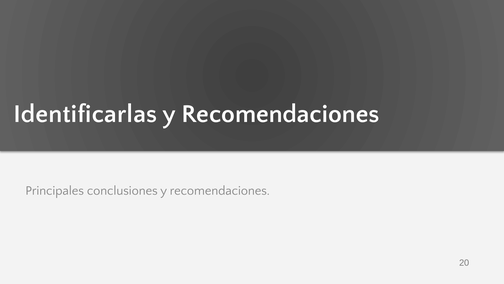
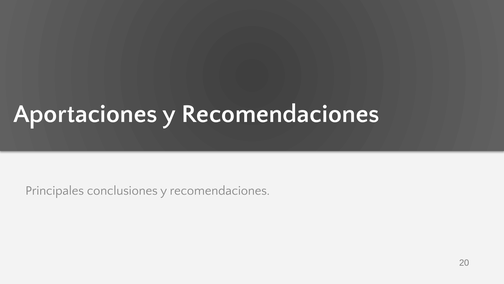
Identificarlas: Identificarlas -> Aportaciones (85, 114)
